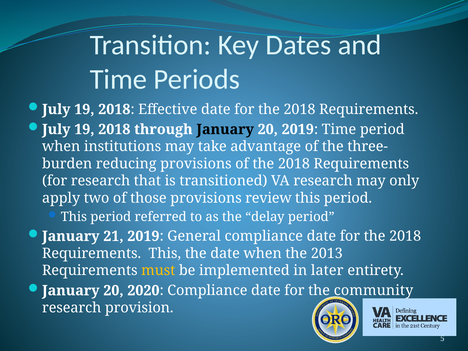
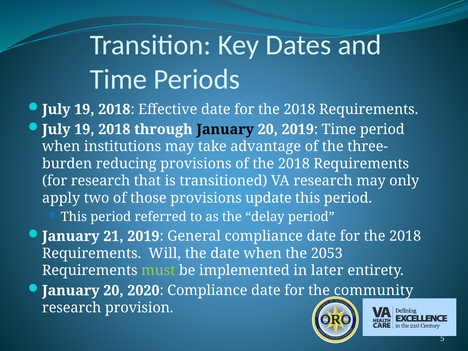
review: review -> update (268, 198)
Requirements This: This -> Will (165, 253)
2013: 2013 -> 2053 (327, 253)
must colour: yellow -> light green (158, 271)
